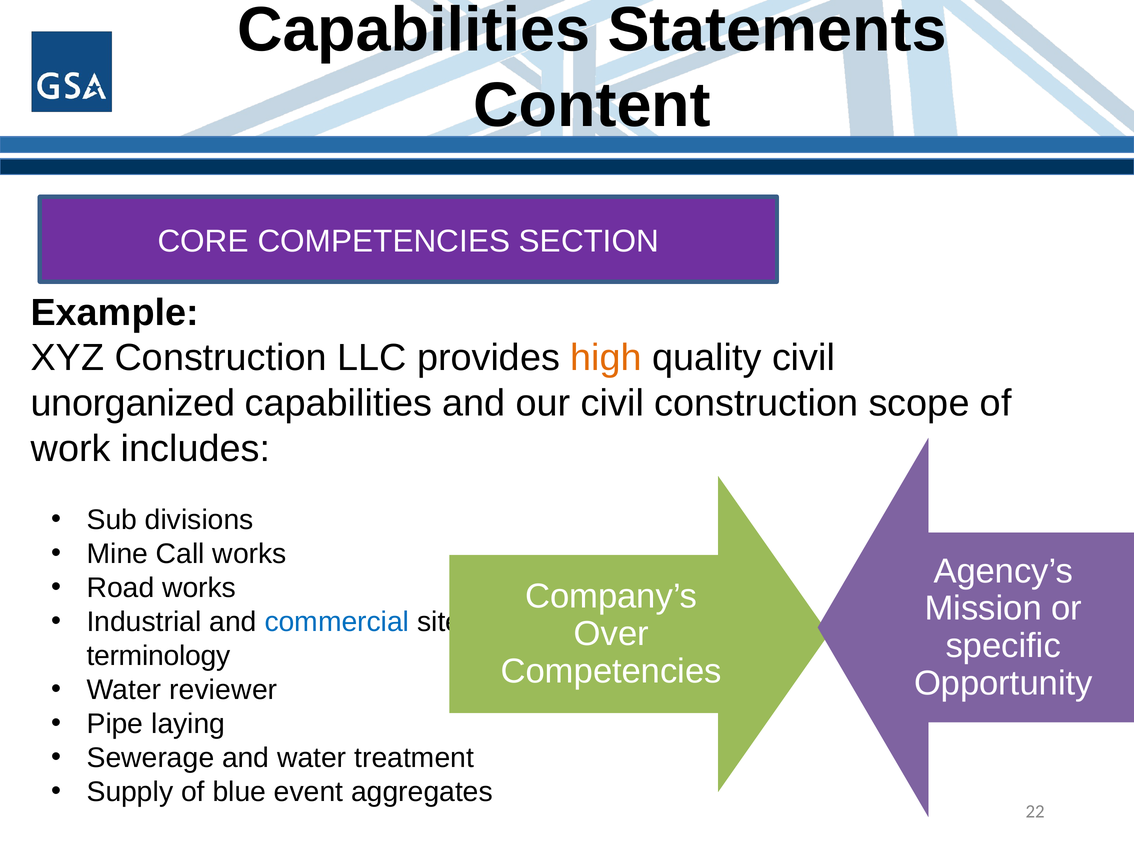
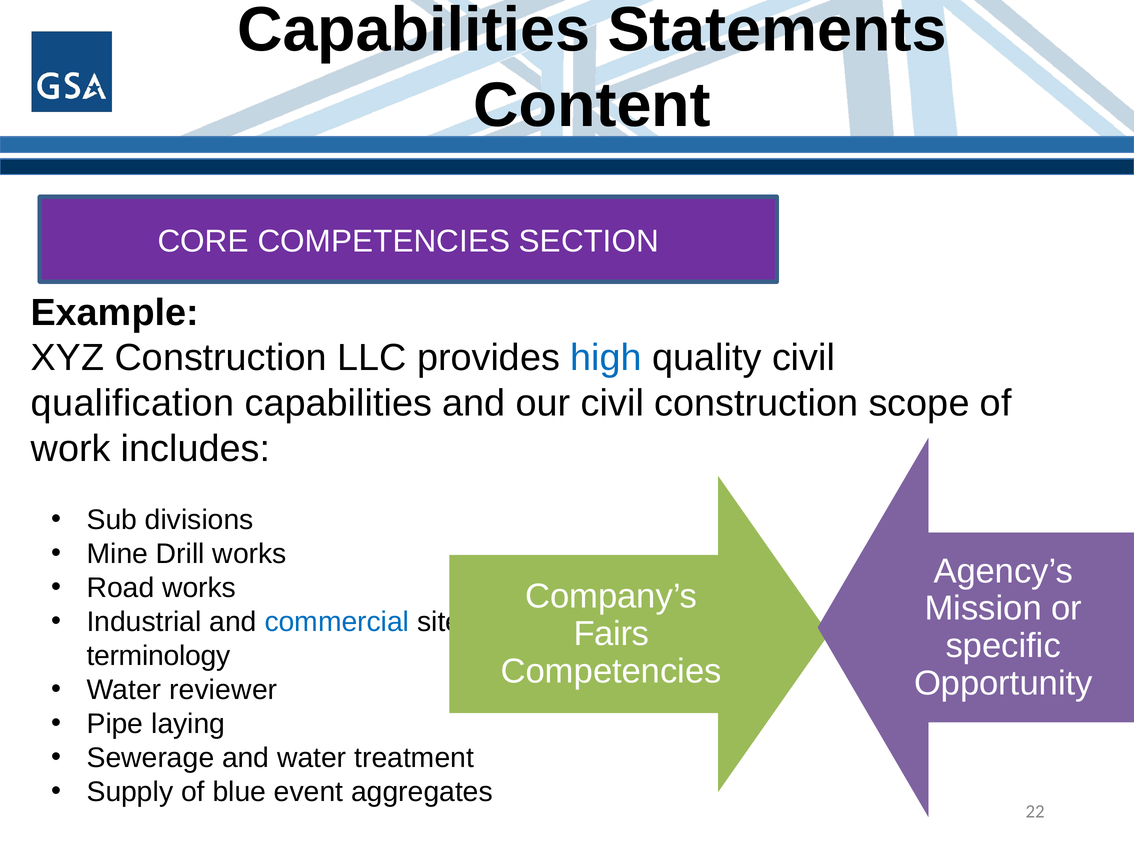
high colour: orange -> blue (606, 358)
unorganized: unorganized -> qualification (133, 403)
Call: Call -> Drill (180, 554)
Over: Over -> Fairs (611, 634)
